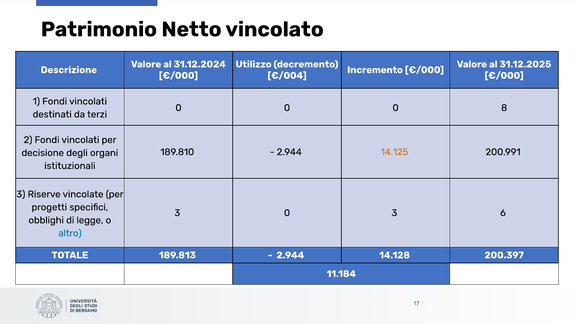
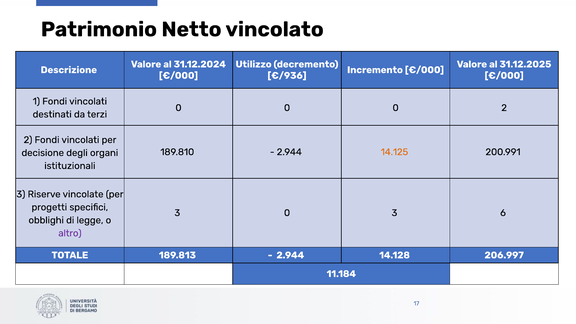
€/004: €/004 -> €/936 (287, 76)
0 8: 8 -> 2 (504, 108)
altro colour: blue -> purple (70, 233)
200.397: 200.397 -> 206.997 (504, 255)
